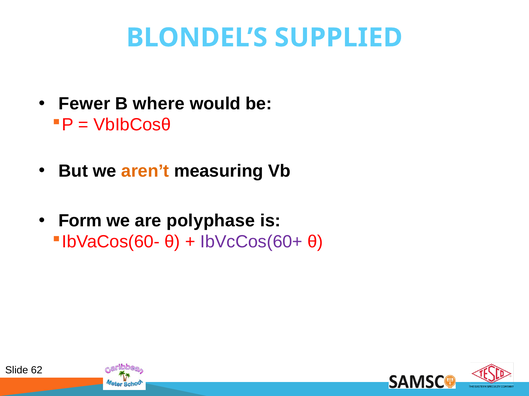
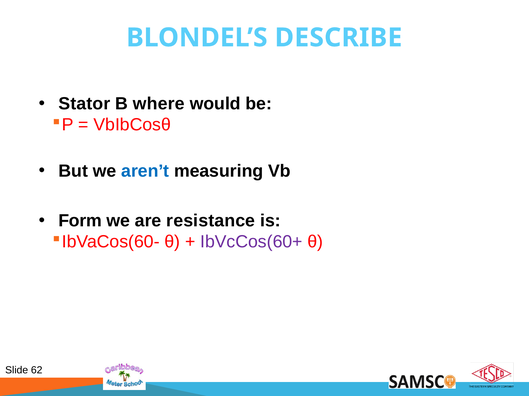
SUPPLIED: SUPPLIED -> DESCRIBE (338, 38)
Fewer: Fewer -> Stator (84, 104)
aren’t colour: orange -> blue (145, 171)
polyphase: polyphase -> resistance (211, 221)
